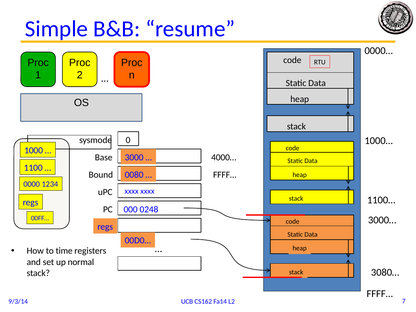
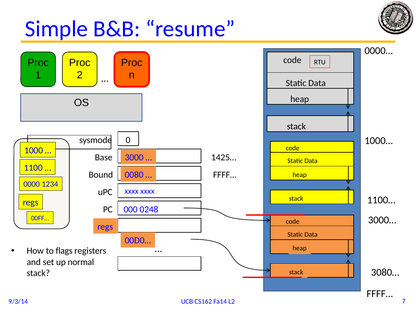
4000…: 4000… -> 1425… (224, 157)
time: time -> flags (64, 251)
